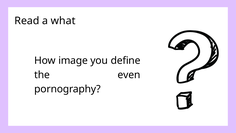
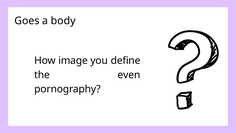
Read: Read -> Goes (27, 21)
what: what -> body (63, 21)
